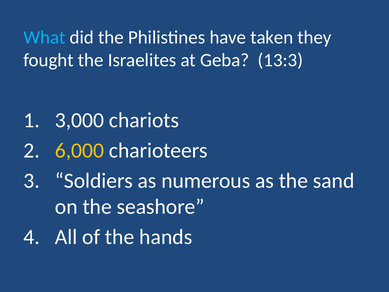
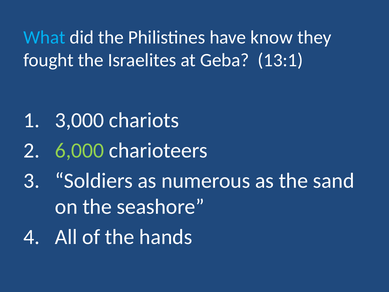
taken: taken -> know (272, 37)
13:3: 13:3 -> 13:1 (280, 60)
6,000 colour: yellow -> light green (79, 150)
